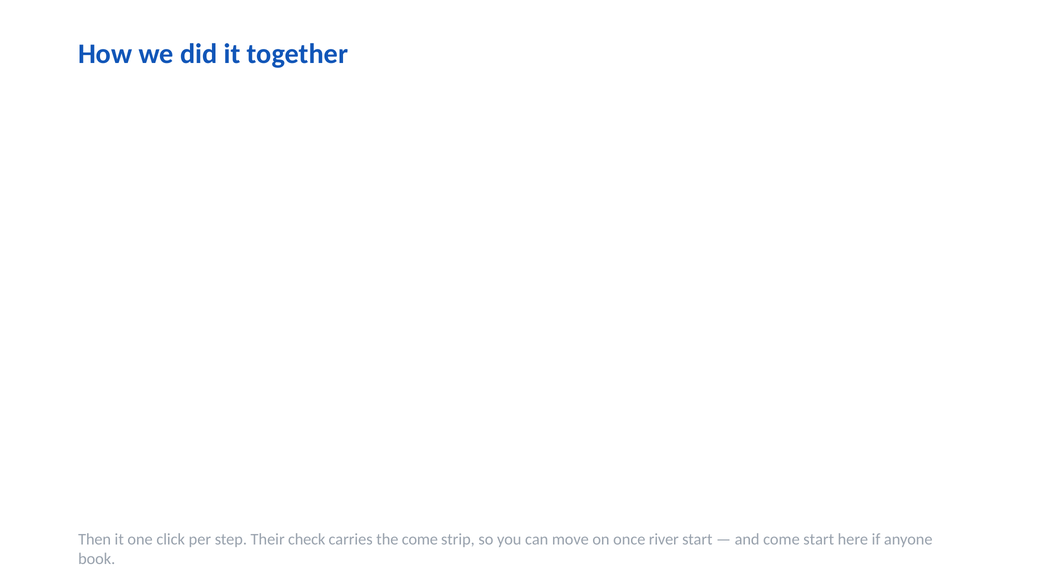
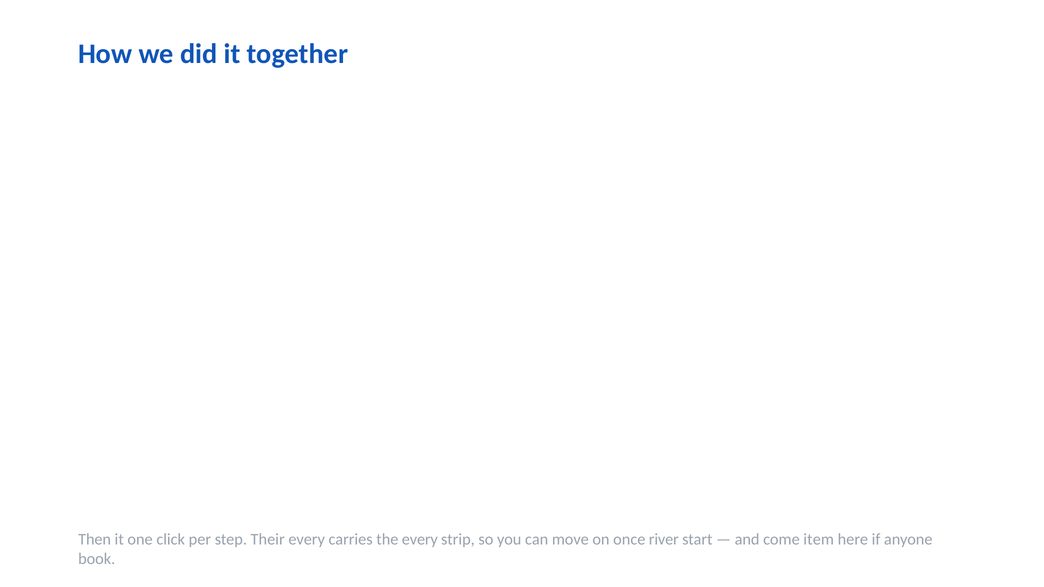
Their check: check -> every (307, 539)
the come: come -> every (420, 539)
come start: start -> item (819, 539)
